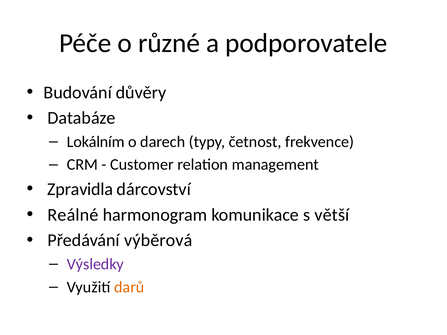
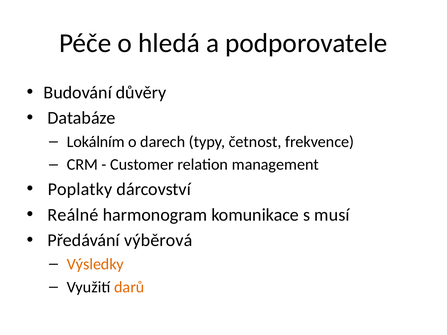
různé: různé -> hledá (169, 43)
Zpravidla: Zpravidla -> Poplatky (80, 189)
větší: větší -> musí (332, 215)
Výsledky colour: purple -> orange (95, 264)
